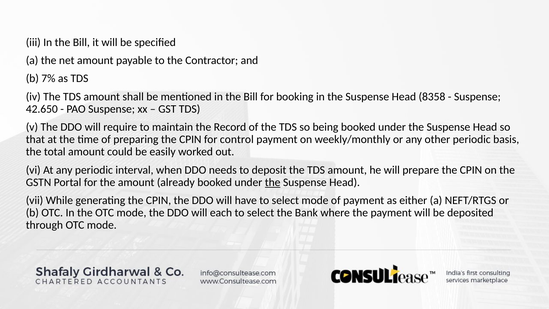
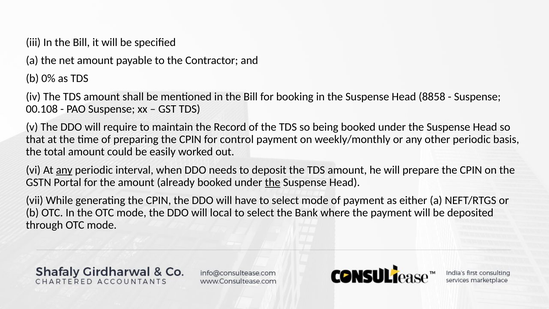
7%: 7% -> 0% (48, 78)
8358: 8358 -> 8858 (432, 97)
42.650: 42.650 -> 00.108 (42, 109)
any underline: none -> present (64, 170)
each: each -> local (221, 213)
